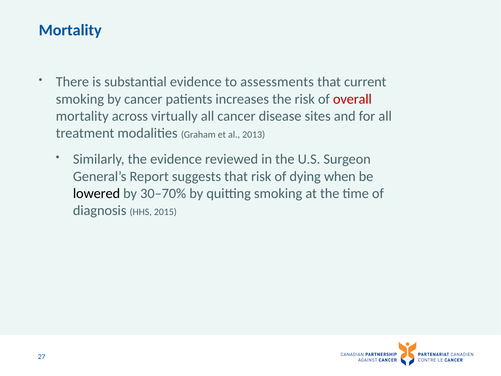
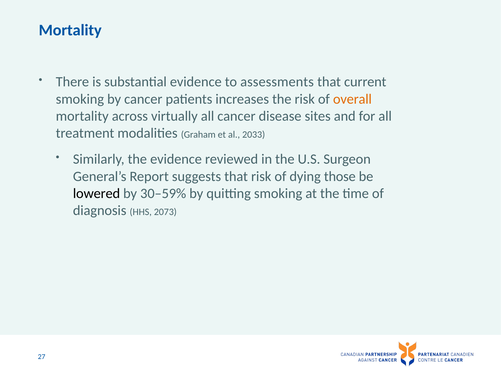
overall colour: red -> orange (352, 99)
2013: 2013 -> 2033 (254, 135)
when: when -> those (340, 176)
30–70%: 30–70% -> 30–59% (163, 193)
2015: 2015 -> 2073 (165, 212)
